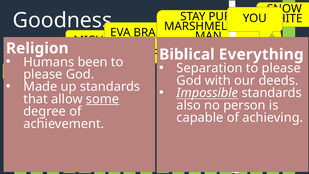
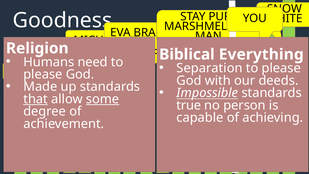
been: been -> need (93, 62)
that underline: none -> present (36, 99)
also: also -> true (189, 105)
